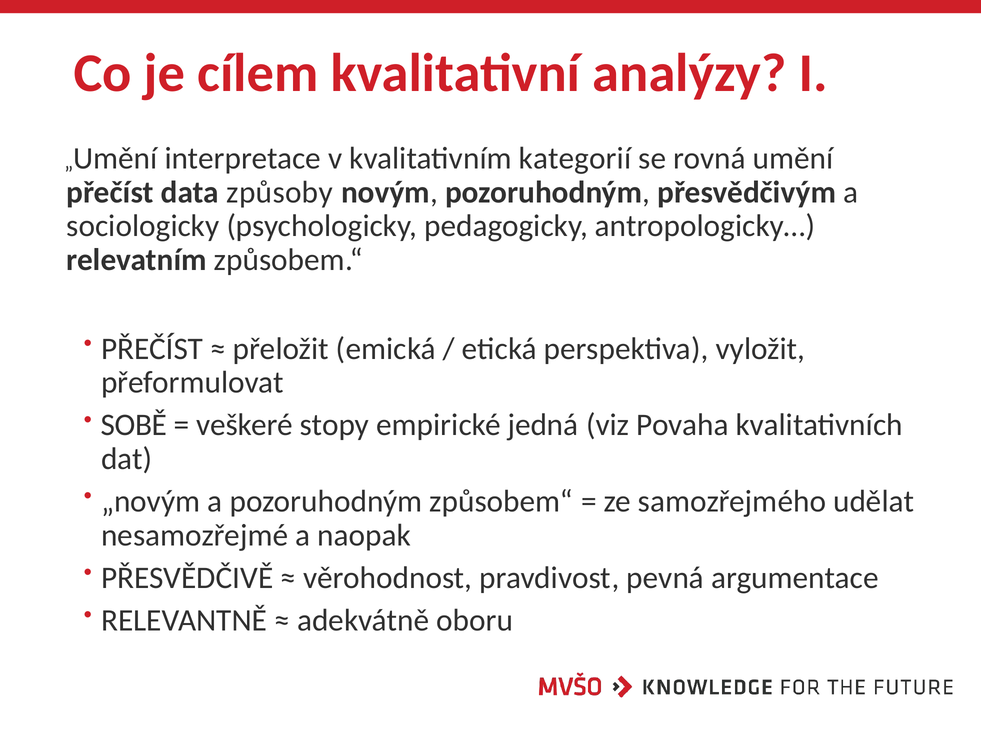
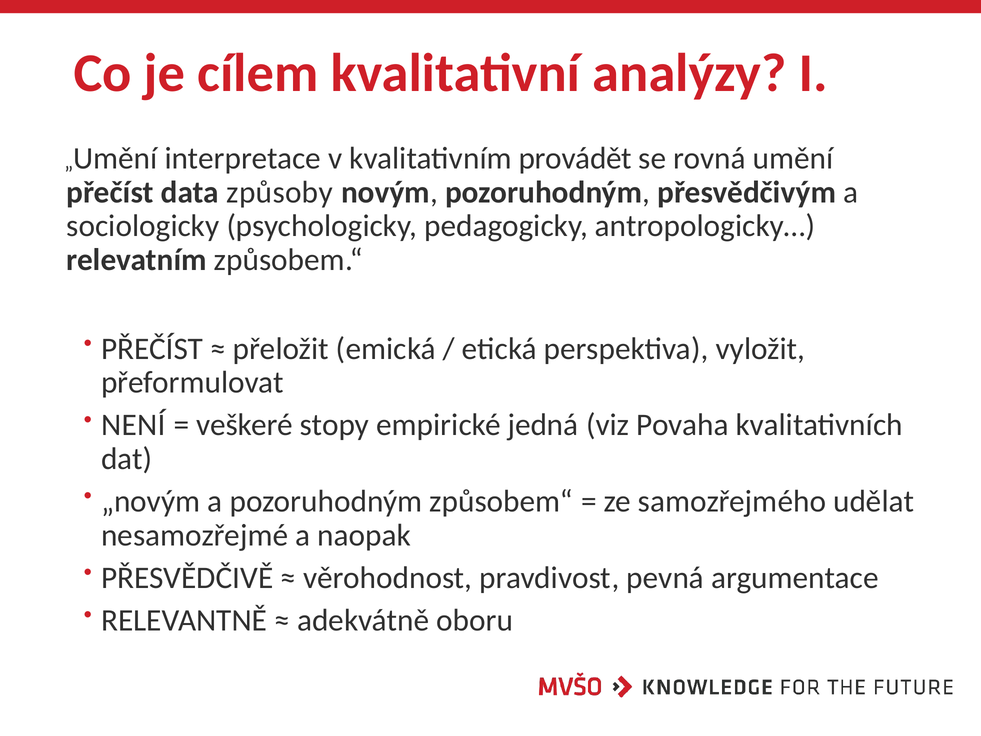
kategorií: kategorií -> provádět (575, 158)
SOBĚ: SOBĚ -> NENÍ (134, 425)
